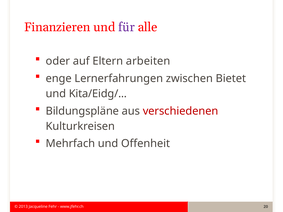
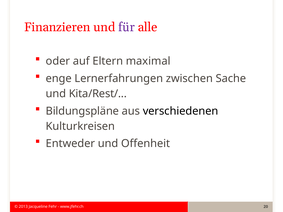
arbeiten: arbeiten -> maximal (148, 61)
Bietet: Bietet -> Sache (231, 79)
Kita/Eidg/: Kita/Eidg/ -> Kita/Rest/ (98, 94)
verschiedenen colour: red -> black (181, 111)
Mehrfach: Mehrfach -> Entweder (70, 144)
